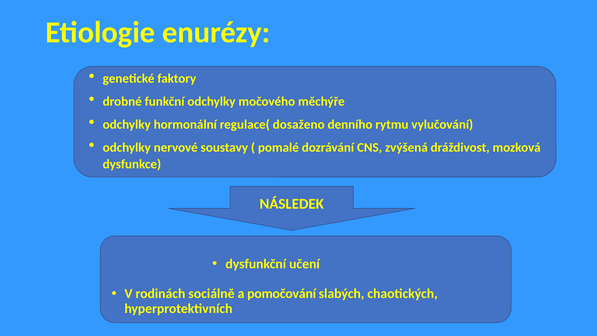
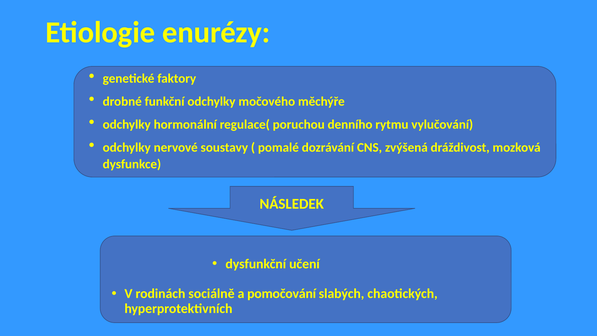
dosaženo: dosaženo -> poruchou (299, 124)
